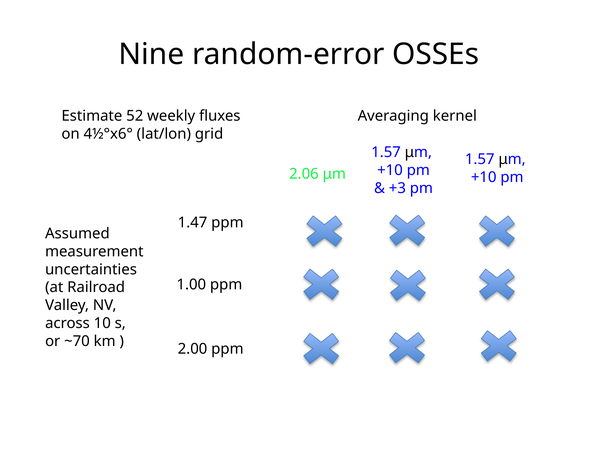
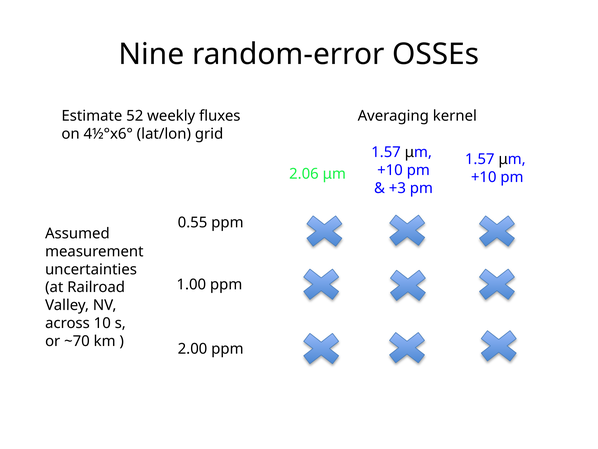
1.47: 1.47 -> 0.55 (193, 222)
